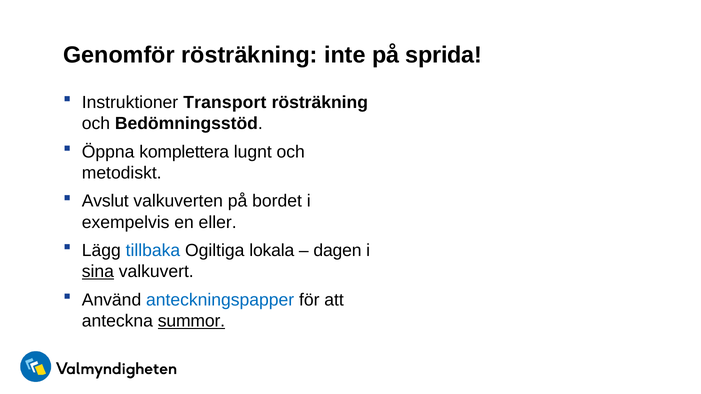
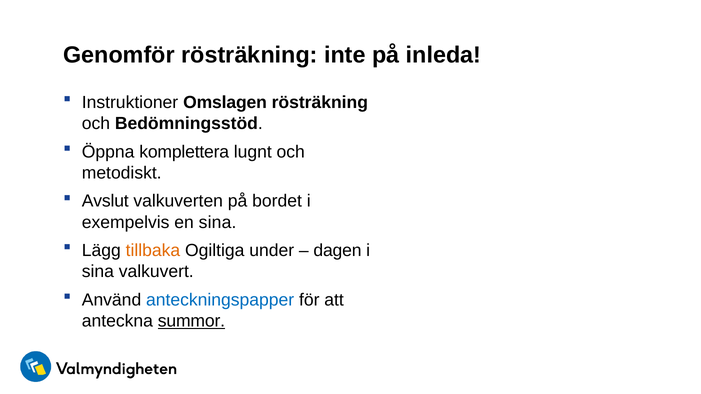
sprida: sprida -> inleda (443, 55)
Transport: Transport -> Omslagen (225, 103)
en eller: eller -> sina (218, 222)
tillbaka colour: blue -> orange (153, 251)
lokala: lokala -> under (272, 251)
sina underline: present -> none (98, 272)
